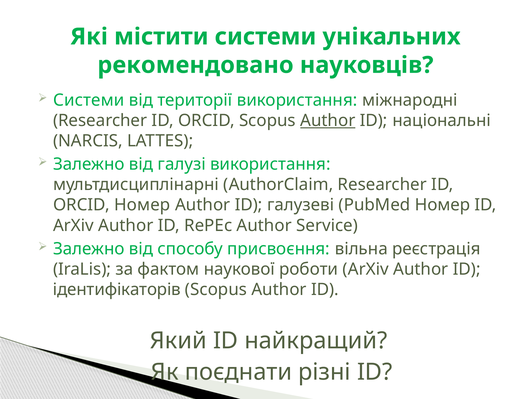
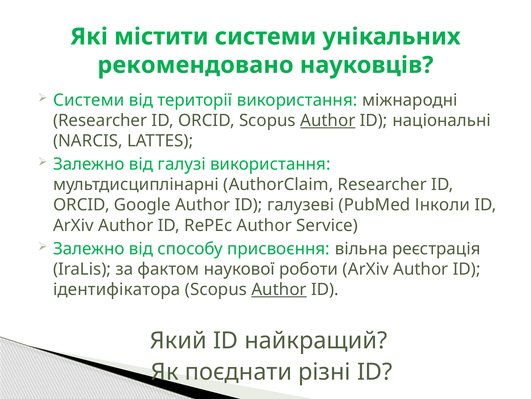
ORCID Номер: Номер -> Google (142, 205)
PubMed Номер: Номер -> Інколи (442, 205)
ідентифікаторів: ідентифікаторів -> ідентифікатора (117, 289)
Author underline: none -> present (279, 289)
